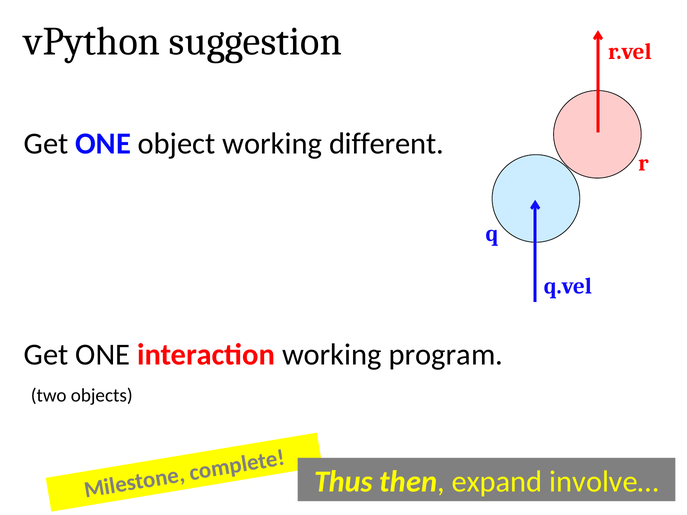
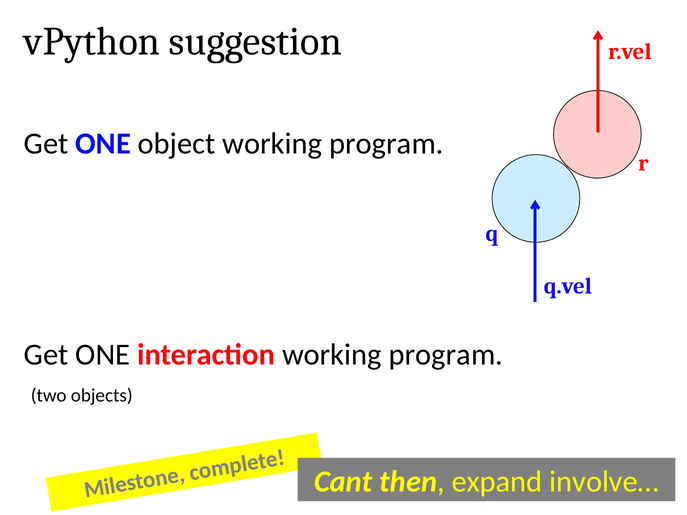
object working different: different -> program (386, 144)
Thus: Thus -> Cant (343, 482)
